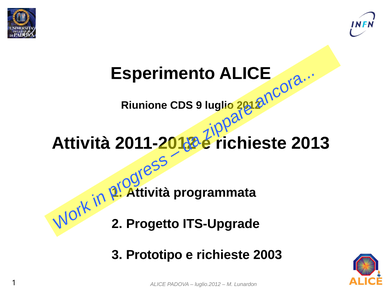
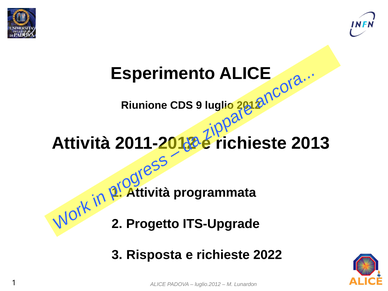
Prototipo: Prototipo -> Risposta (154, 255)
2003: 2003 -> 2022 (268, 255)
